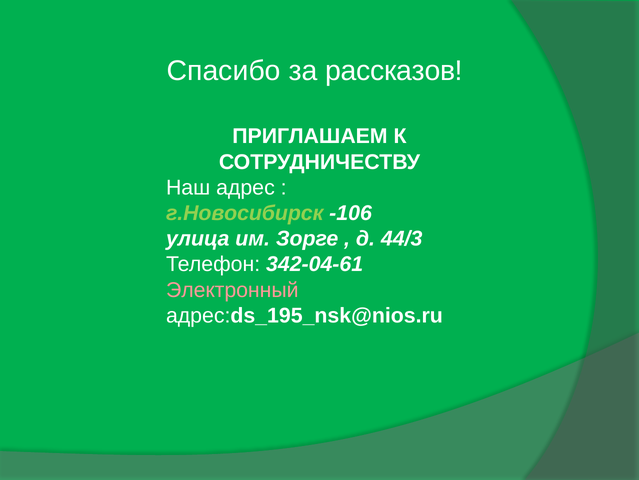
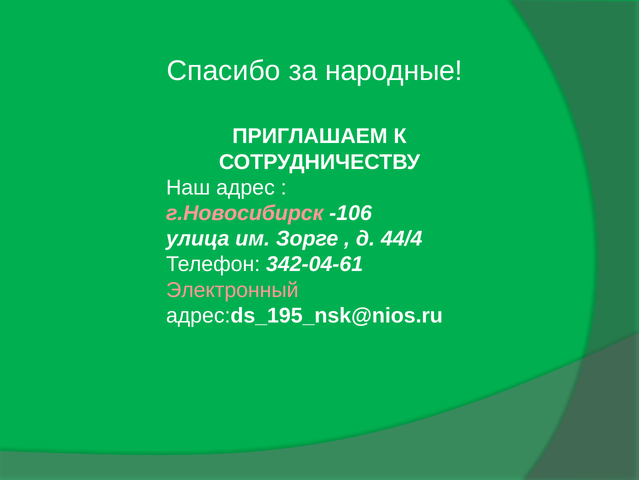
рассказов: рассказов -> народные (394, 71)
г.Новосибирск colour: light green -> pink (245, 213)
44/3: 44/3 -> 44/4 (402, 238)
